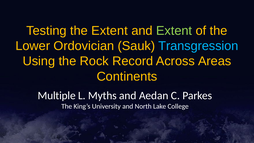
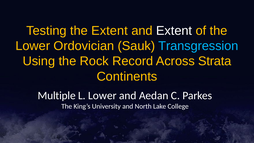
Extent colour: light green -> white (174, 31)
Areas: Areas -> Strata (215, 61)
L Myths: Myths -> Lower (102, 96)
